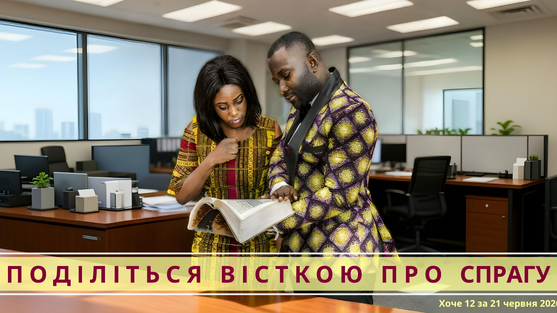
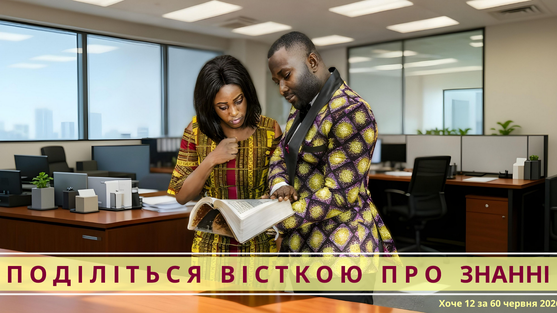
СПРАГУ: СПРАГУ -> ЗНАННІ (505, 275)
21: 21 -> 60 (495, 304)
